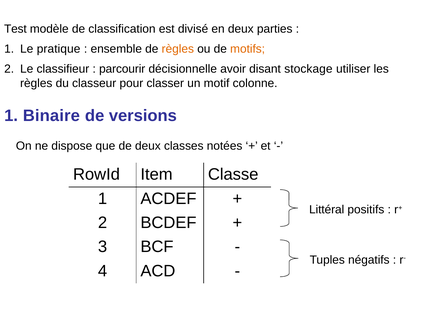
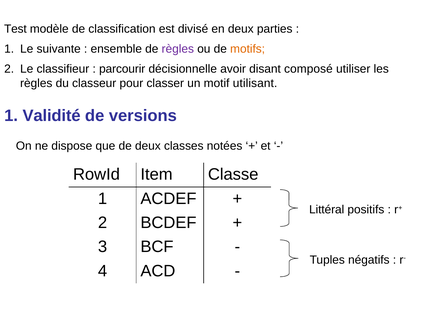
pratique: pratique -> suivante (59, 49)
règles colour: orange -> purple (178, 49)
stockage: stockage -> composé (308, 69)
colonne: colonne -> utilisant (255, 83)
Binaire: Binaire -> Validité (52, 116)
